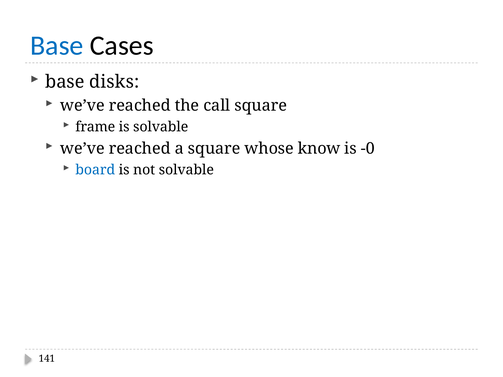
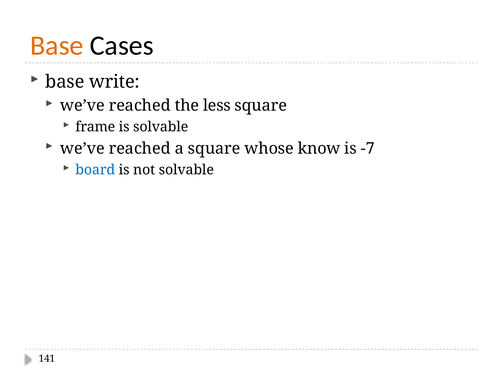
Base colour: blue -> orange (57, 46)
disks: disks -> write (114, 82)
call: call -> less (217, 106)
-0: -0 -> -7 (368, 149)
